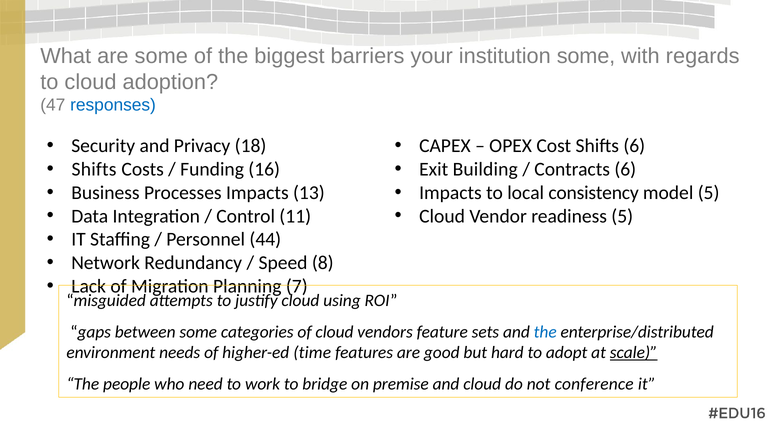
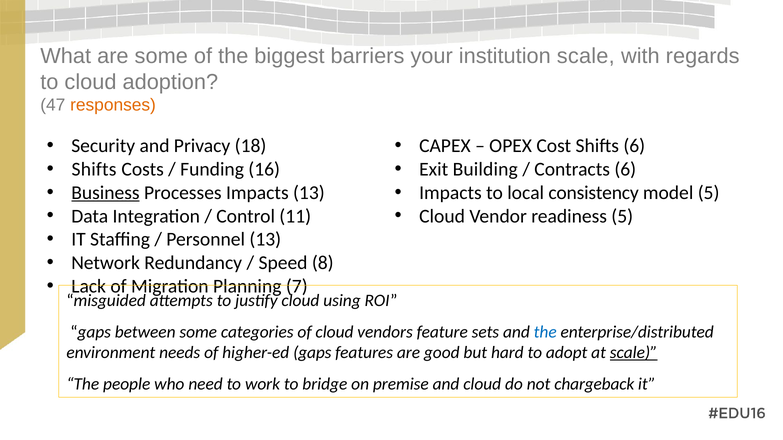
institution some: some -> scale (586, 56)
responses colour: blue -> orange (113, 105)
Business underline: none -> present (105, 193)
Personnel 44: 44 -> 13 (265, 240)
higher-ed time: time -> gaps (312, 353)
conference: conference -> chargeback (594, 384)
